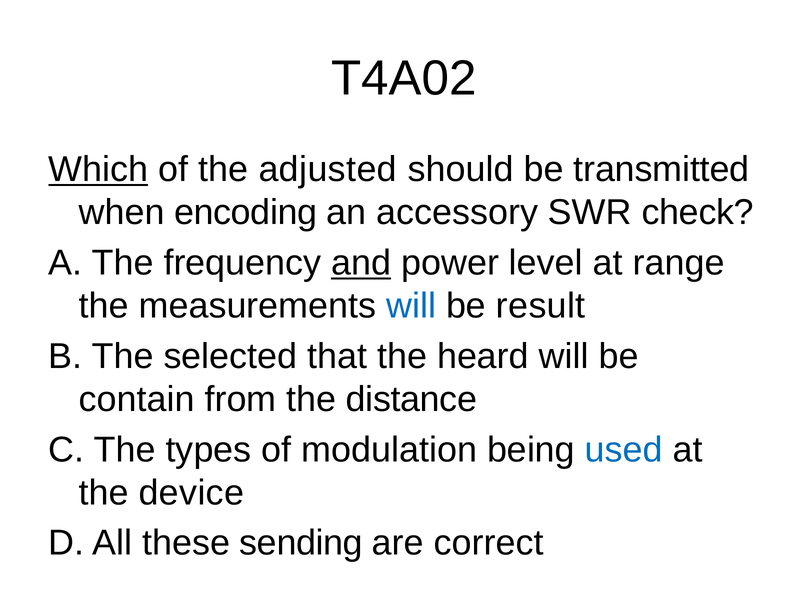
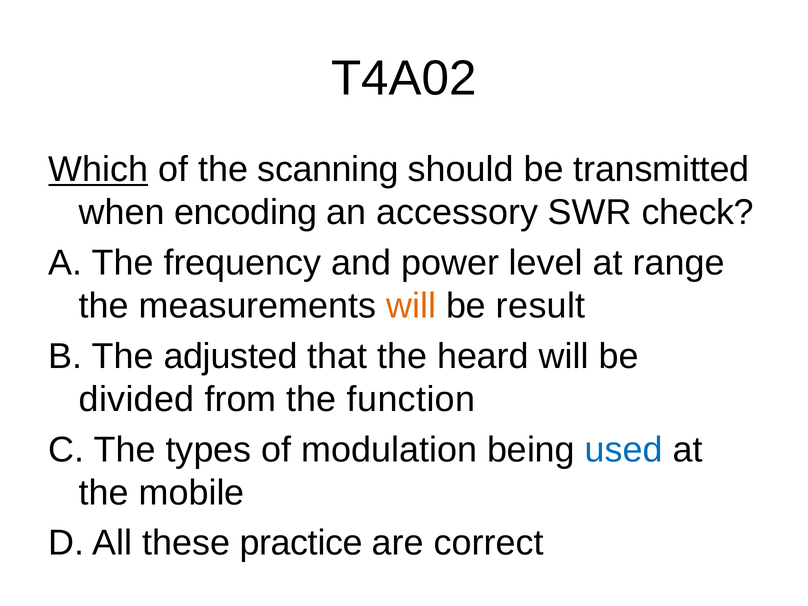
adjusted: adjusted -> scanning (328, 170)
and underline: present -> none (361, 263)
will colour: blue -> orange (411, 306)
selected: selected -> adjusted (231, 356)
contain: contain -> divided (137, 399)
distance: distance -> function (411, 399)
device: device -> mobile (192, 493)
sending: sending -> practice (301, 543)
